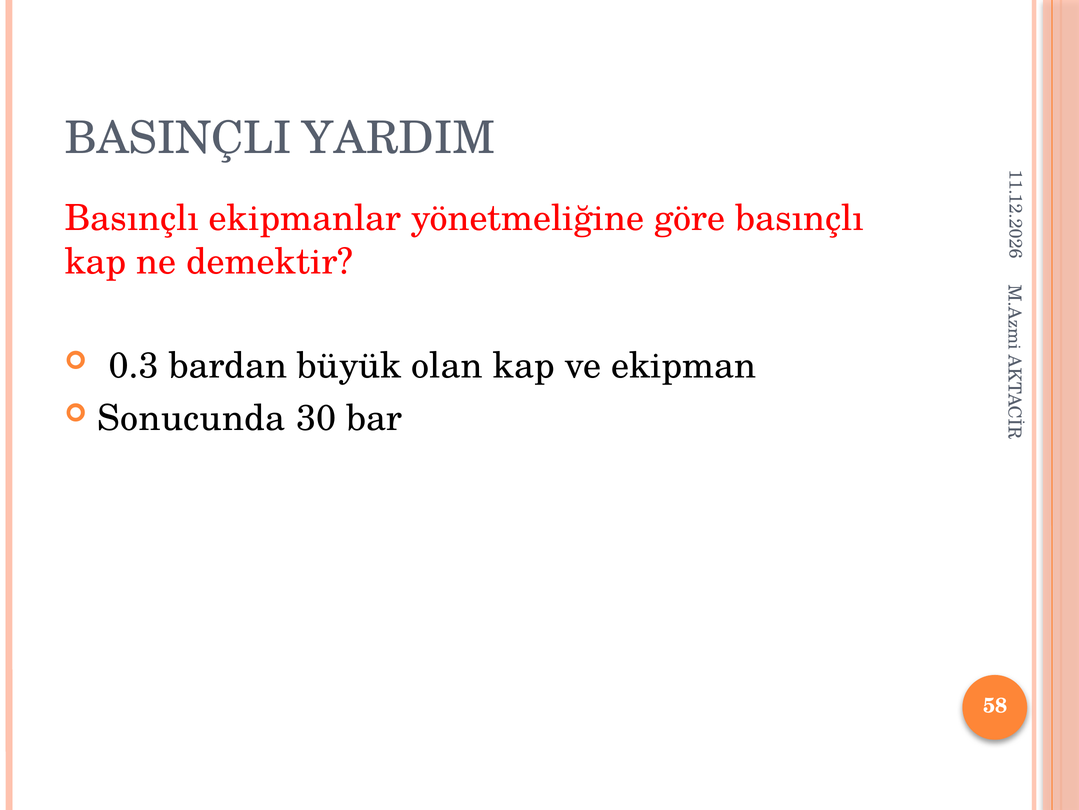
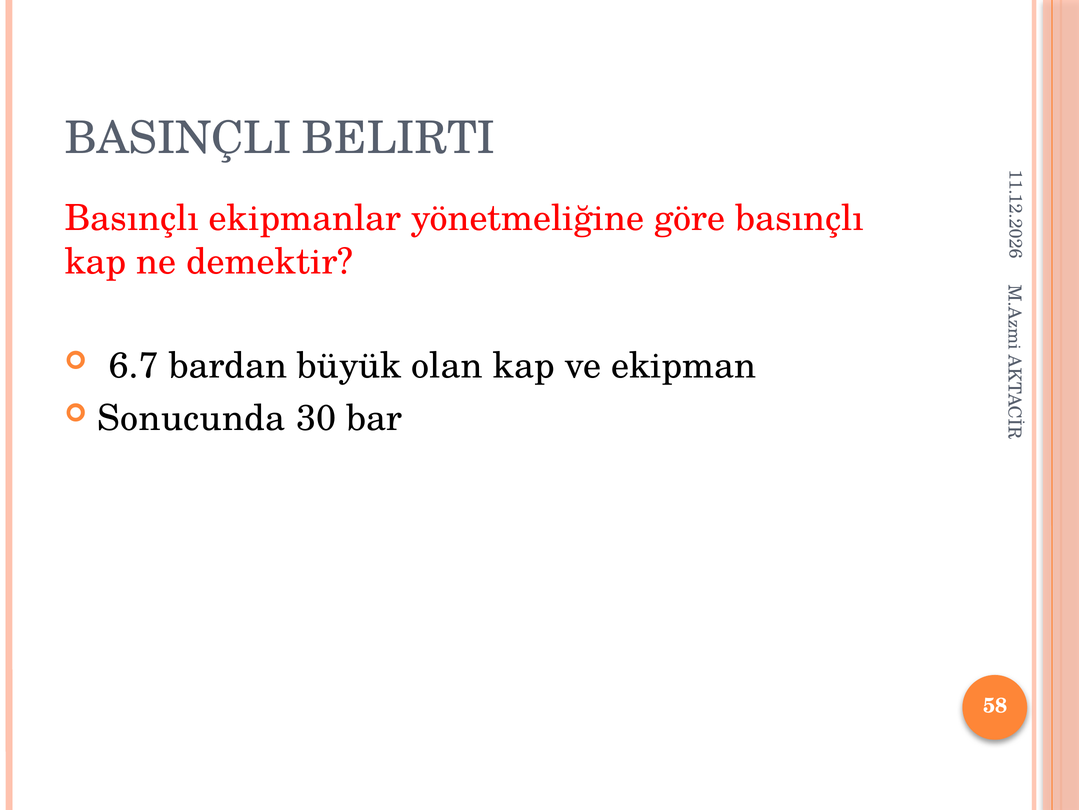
YARDIM: YARDIM -> BELIRTI (399, 138)
0.3: 0.3 -> 6.7 (134, 366)
